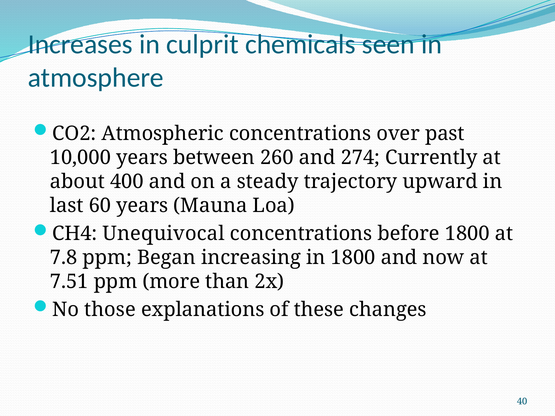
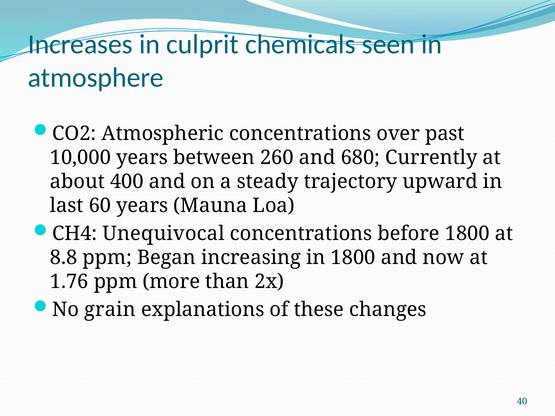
274: 274 -> 680 (360, 158)
7.8: 7.8 -> 8.8 (64, 258)
7.51: 7.51 -> 1.76 (69, 282)
those: those -> grain (110, 310)
